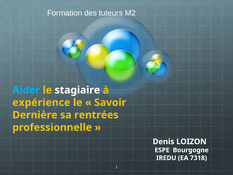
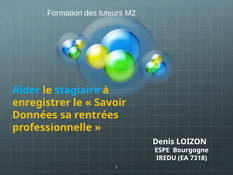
stagiaire colour: white -> light blue (77, 90)
expérience: expérience -> enregistrer (41, 102)
Dernière: Dernière -> Données (35, 115)
